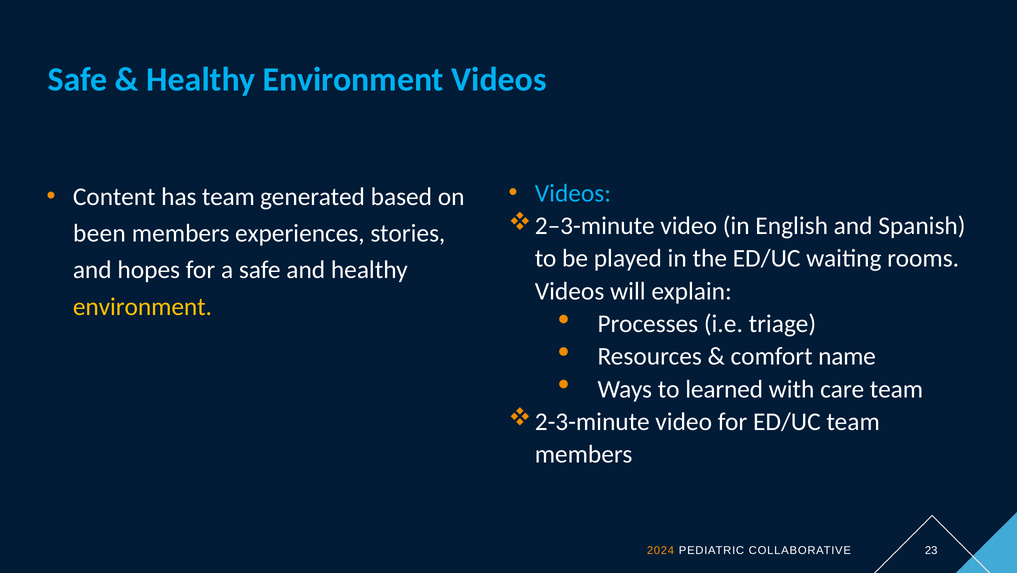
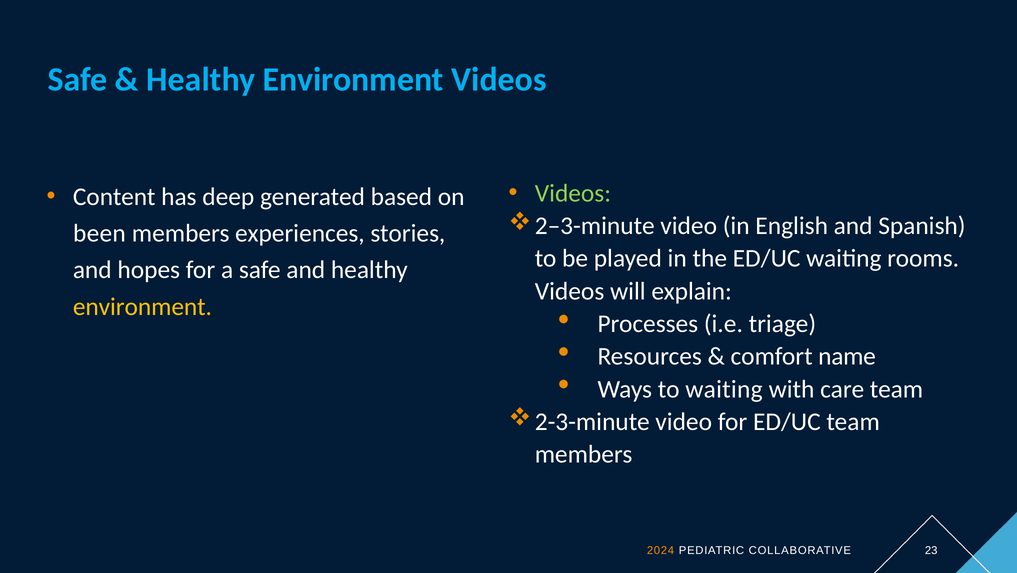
Videos colour: light blue -> light green (573, 193)
has team: team -> deep (228, 197)
to learned: learned -> waiting (724, 389)
